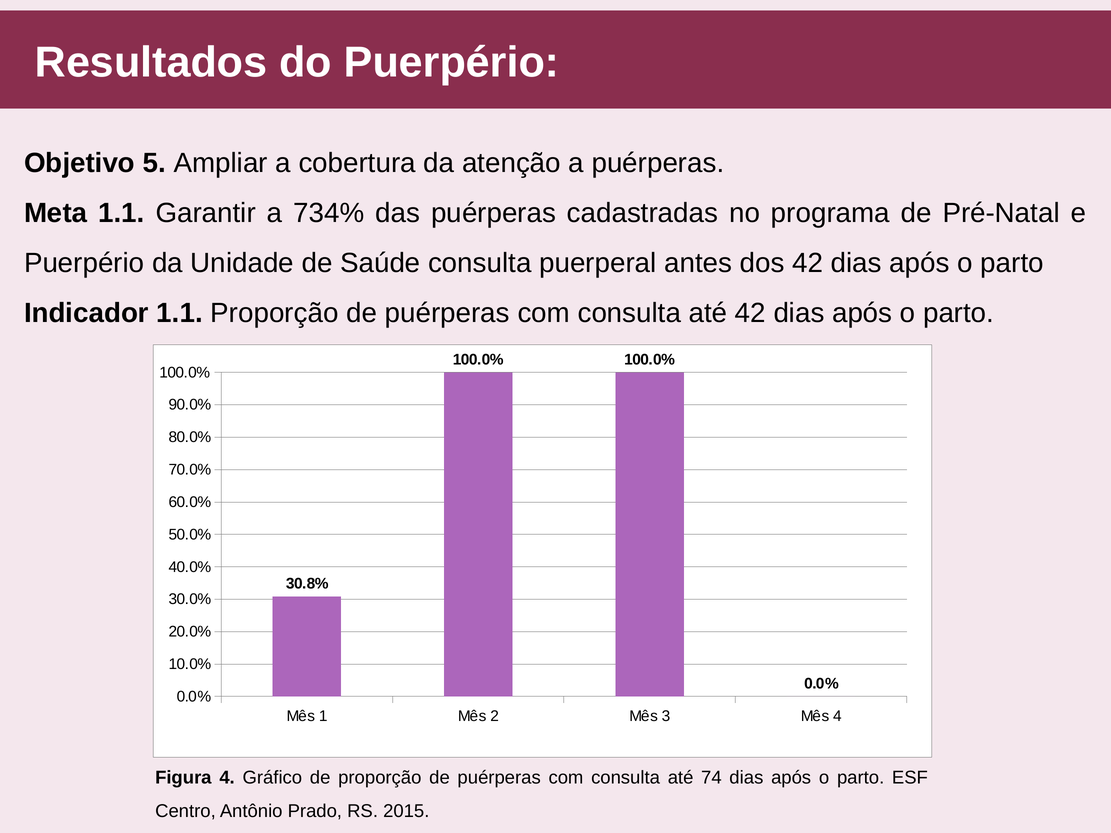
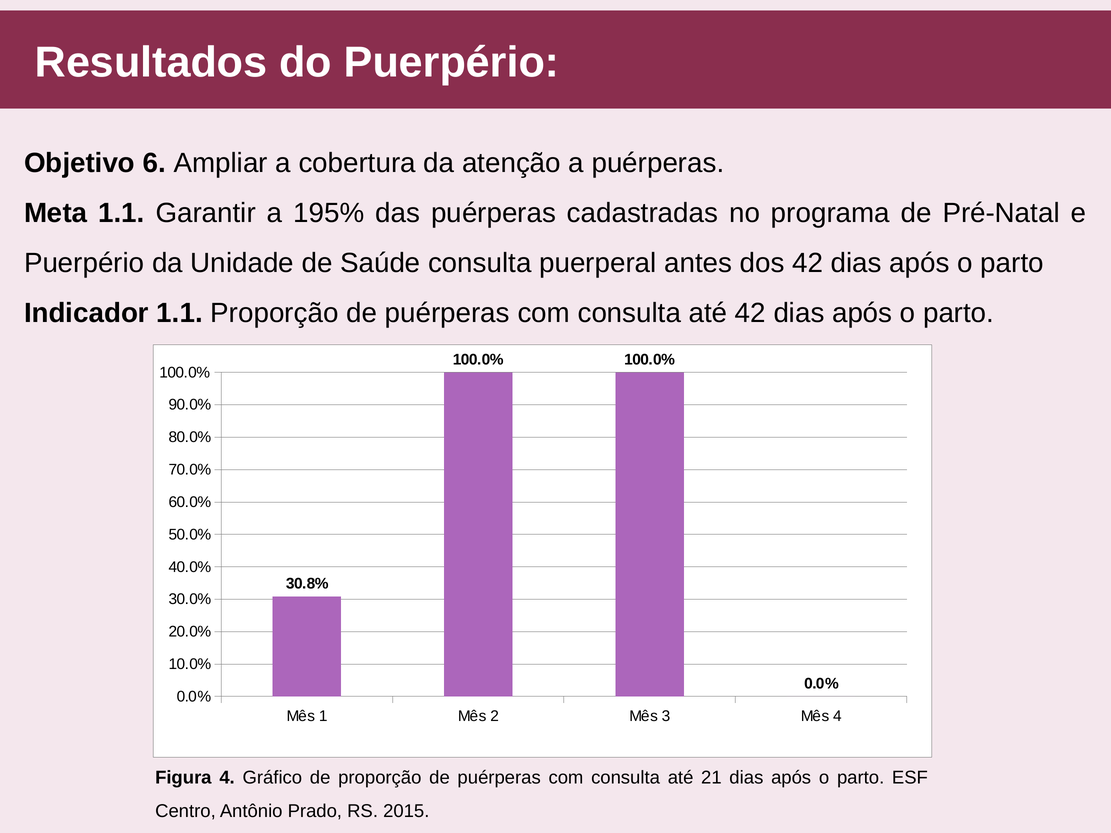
5: 5 -> 6 (154, 163)
734%: 734% -> 195% (329, 213)
74: 74 -> 21 (711, 778)
